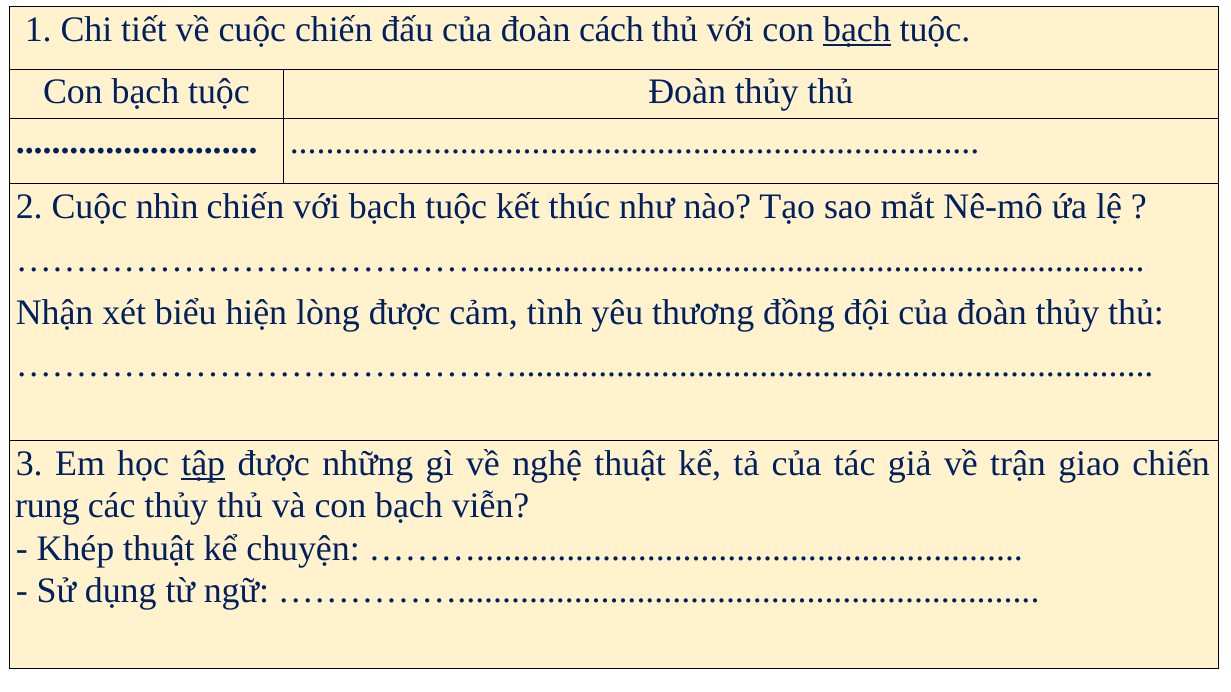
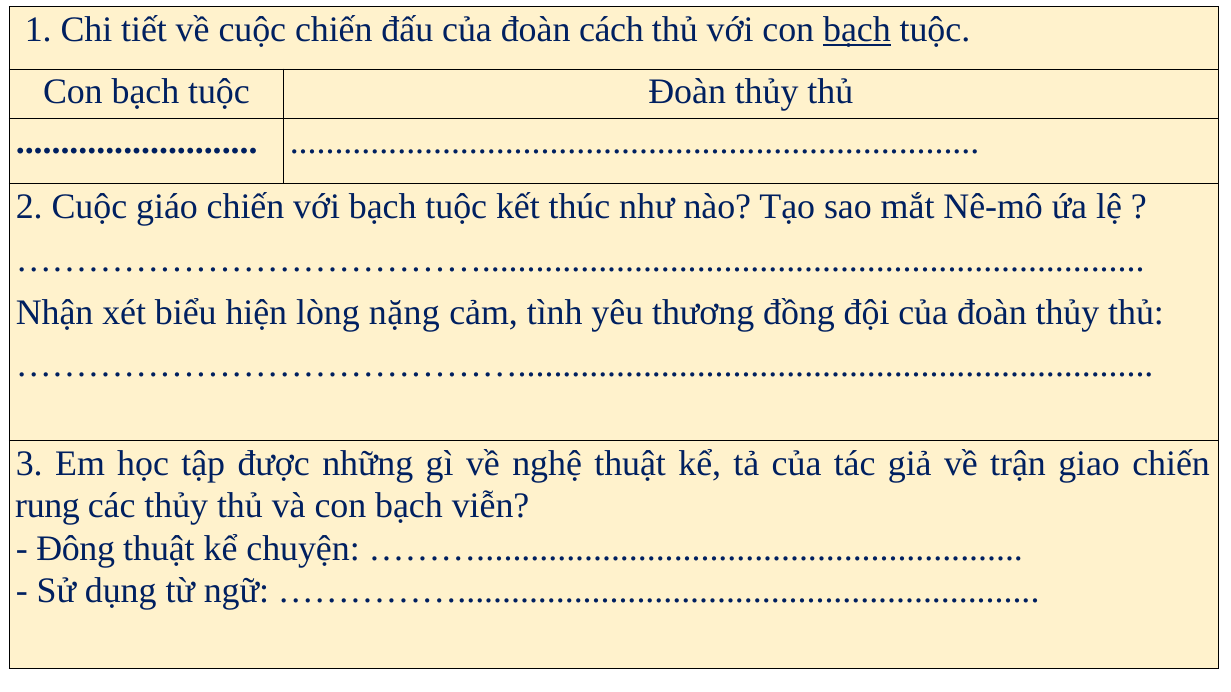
nhìn: nhìn -> giáo (167, 207)
lòng được: được -> nặng (404, 312)
tập underline: present -> none (203, 464)
Khép: Khép -> Đông (76, 549)
